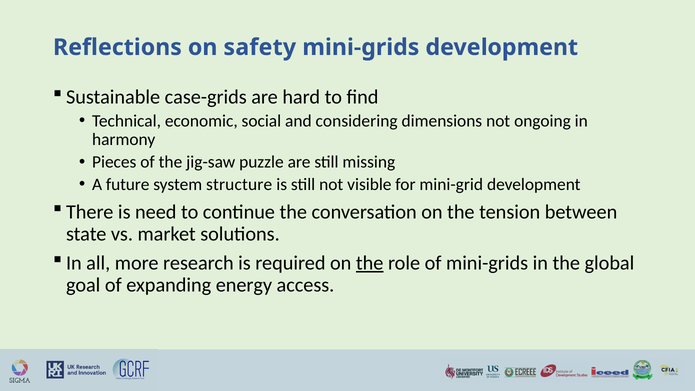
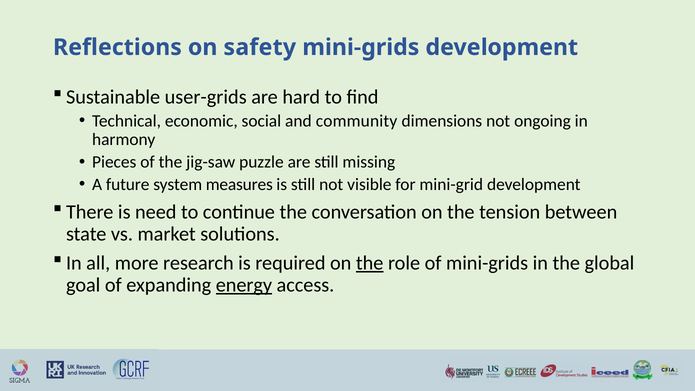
case-grids: case-grids -> user-grids (206, 97)
considering: considering -> community (357, 121)
structure: structure -> measures (239, 184)
energy underline: none -> present (244, 285)
